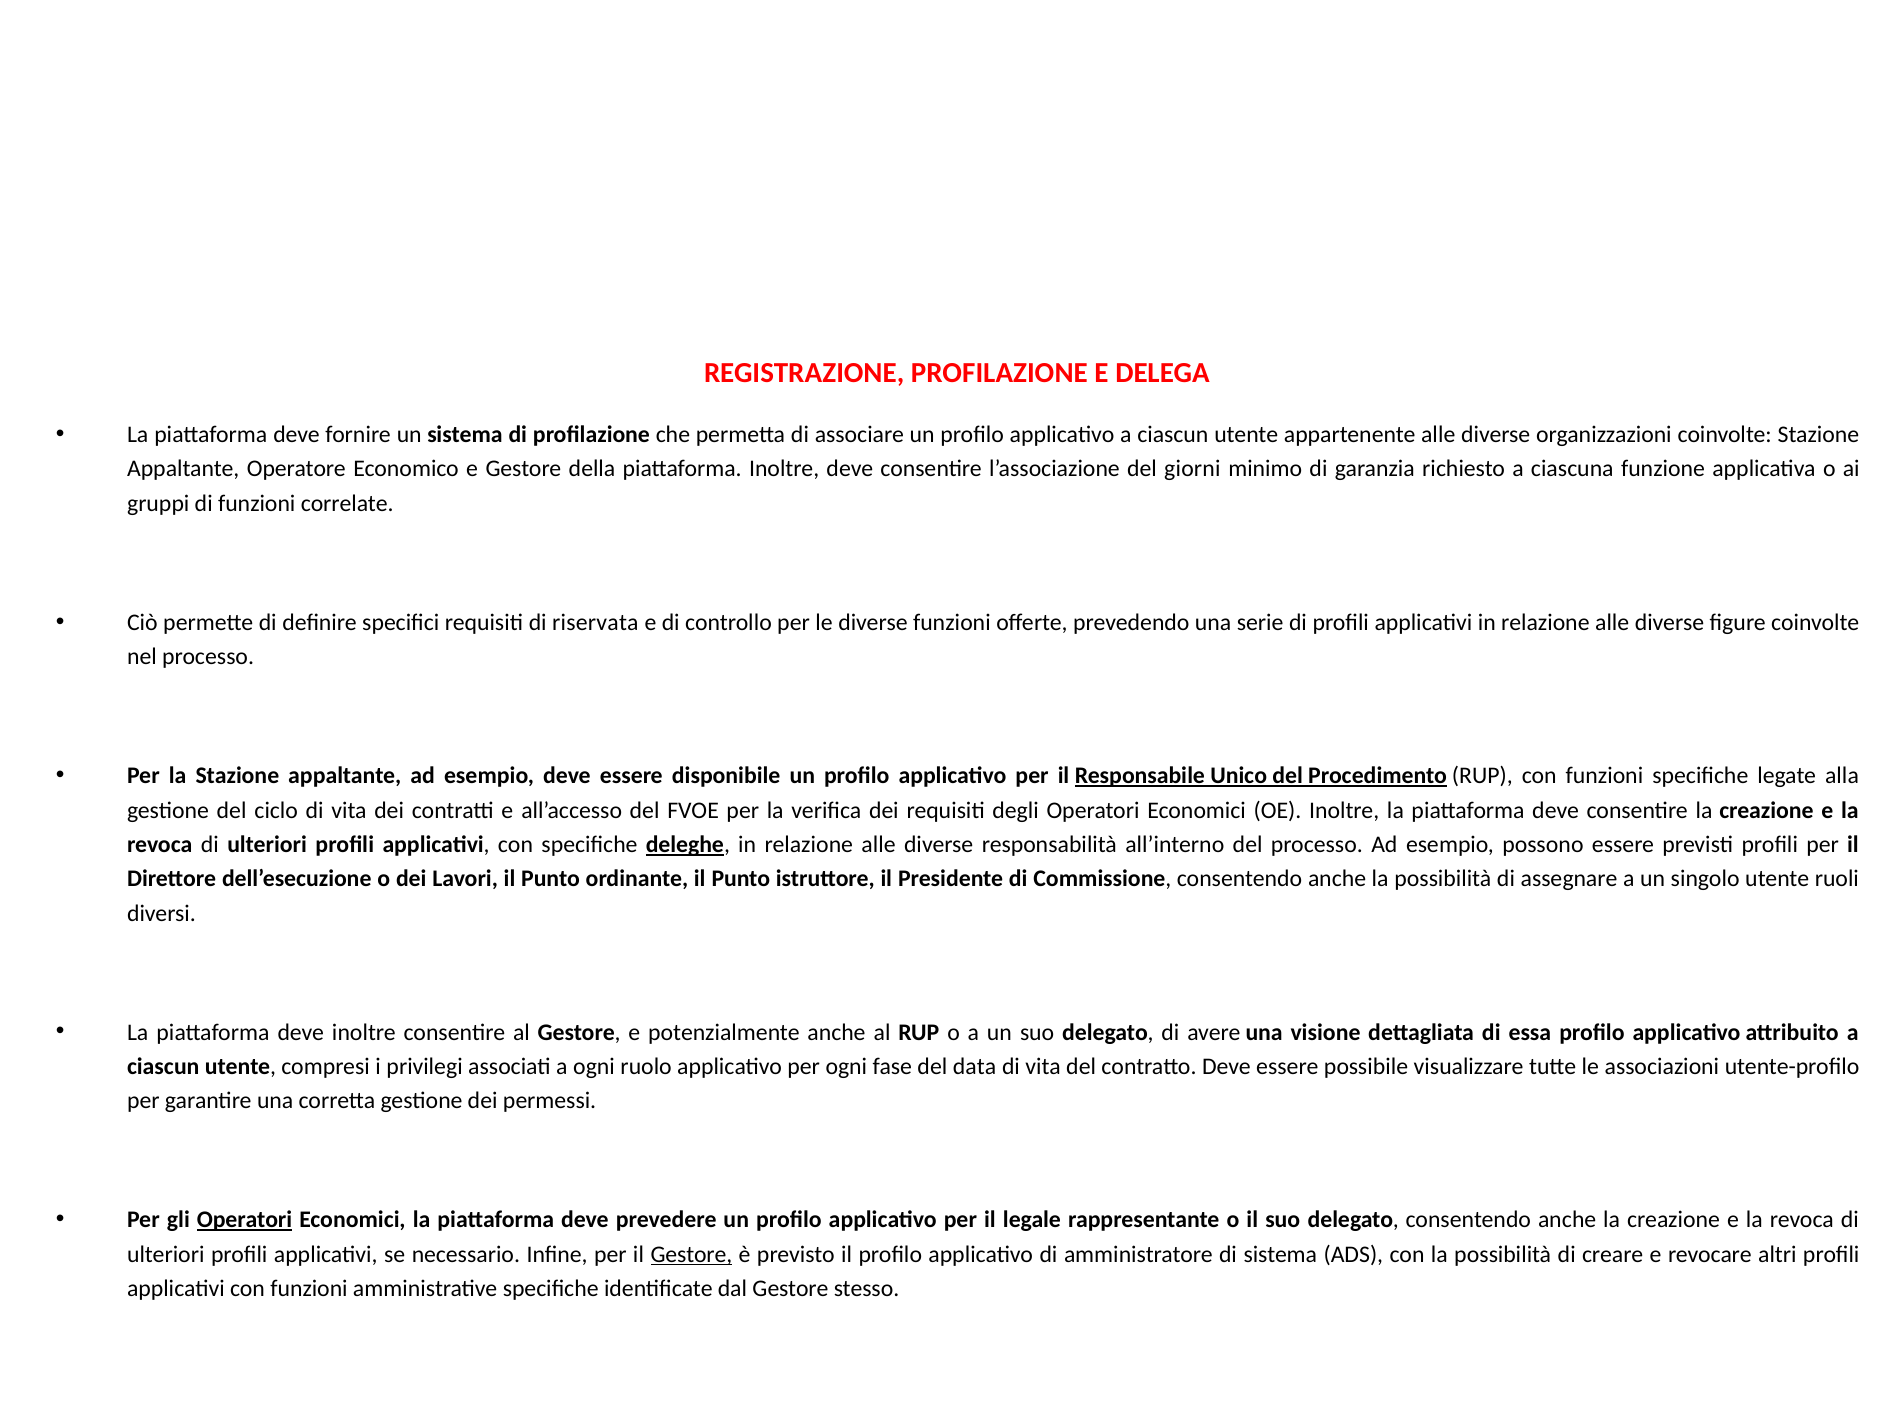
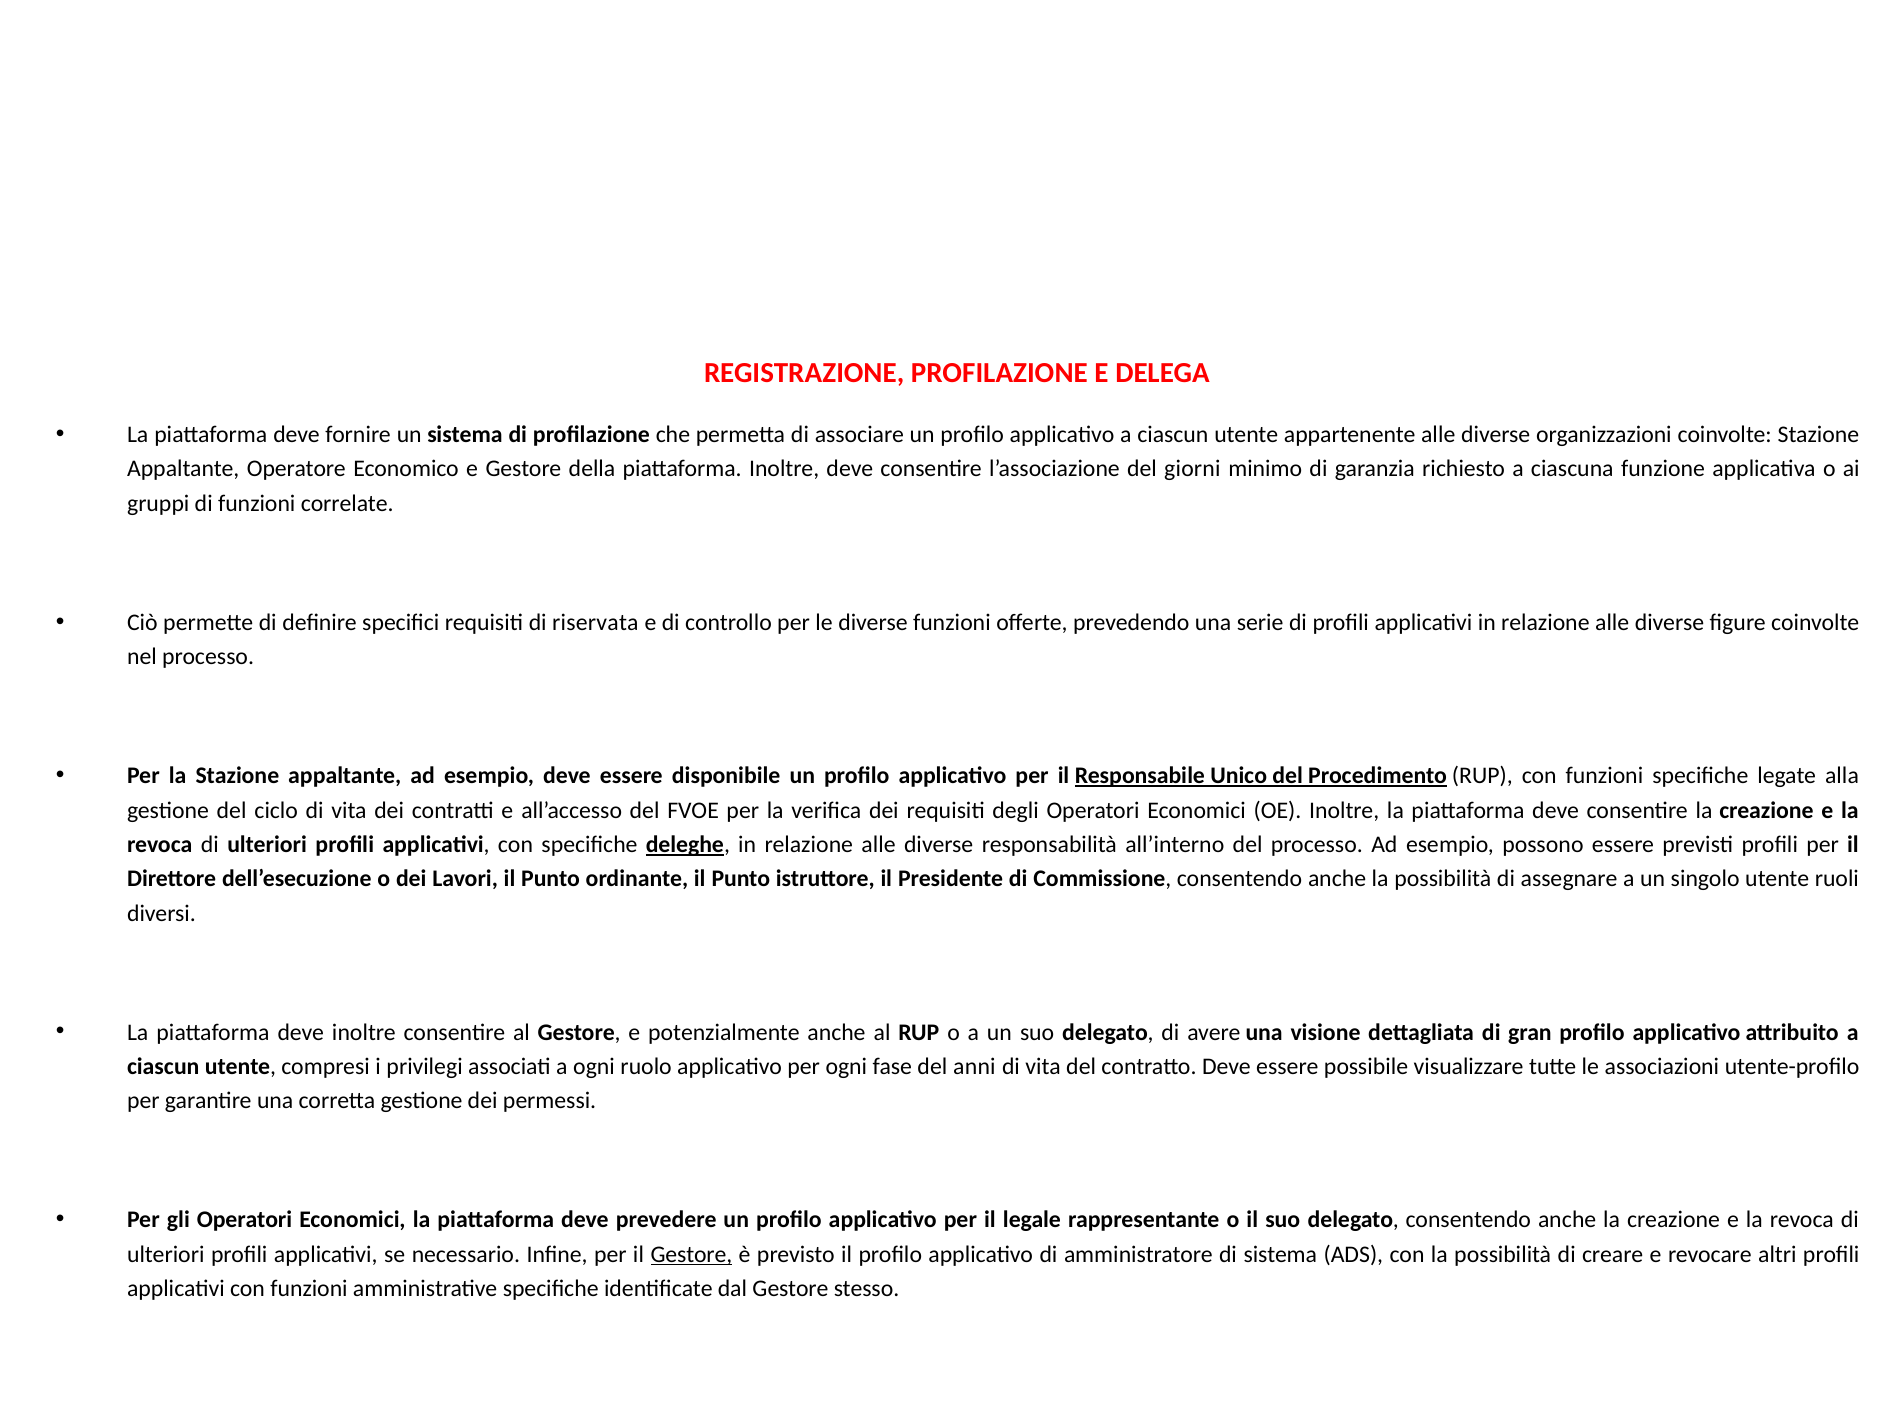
essa: essa -> gran (1530, 1032)
data: data -> anni (974, 1067)
Operatori underline: present -> none (245, 1220)
